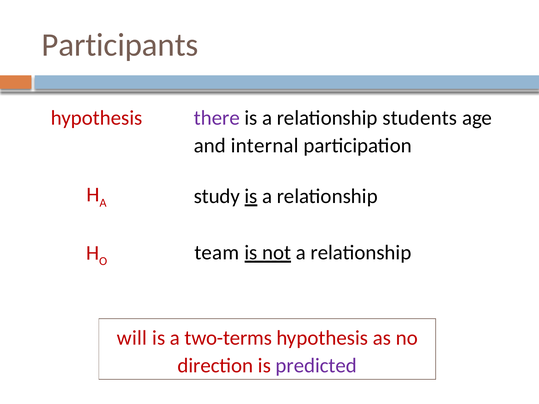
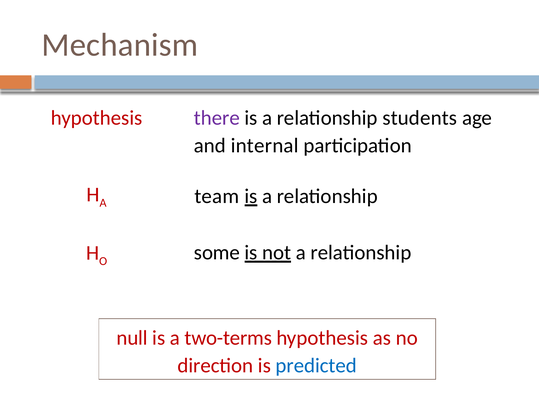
Participants: Participants -> Mechanism (120, 45)
study: study -> team (217, 196)
team: team -> some (217, 253)
will: will -> null (132, 338)
predicted colour: purple -> blue (316, 366)
